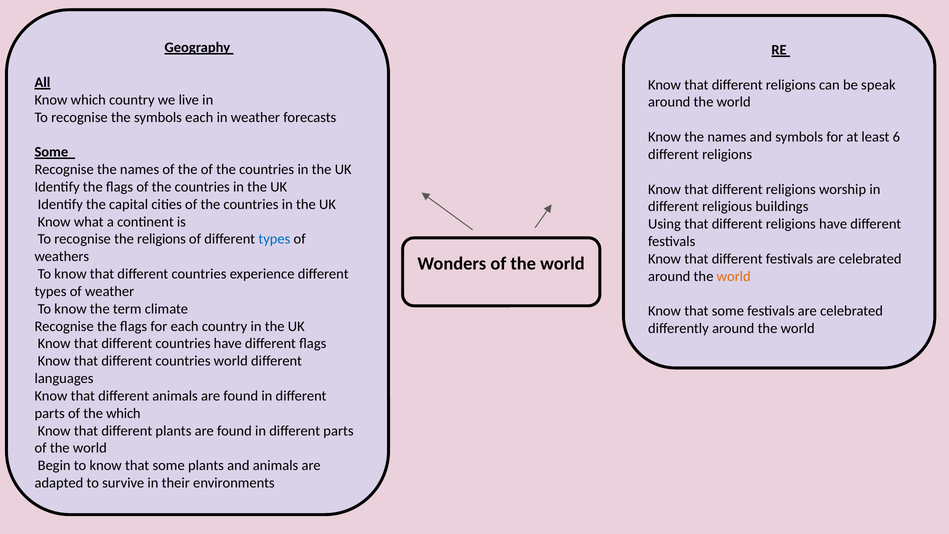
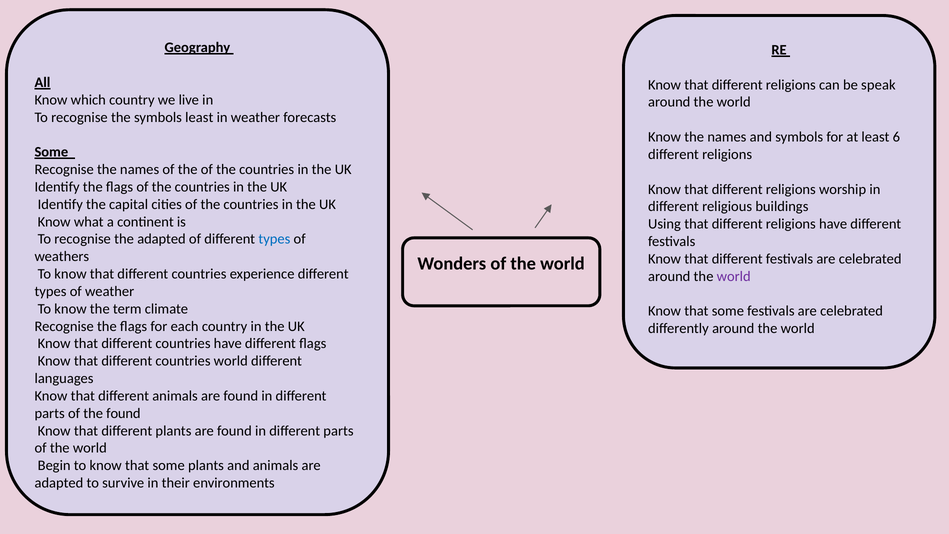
symbols each: each -> least (199, 117)
the religions: religions -> adapted (161, 239)
world colour: orange -> purple (734, 276)
the which: which -> found (123, 413)
